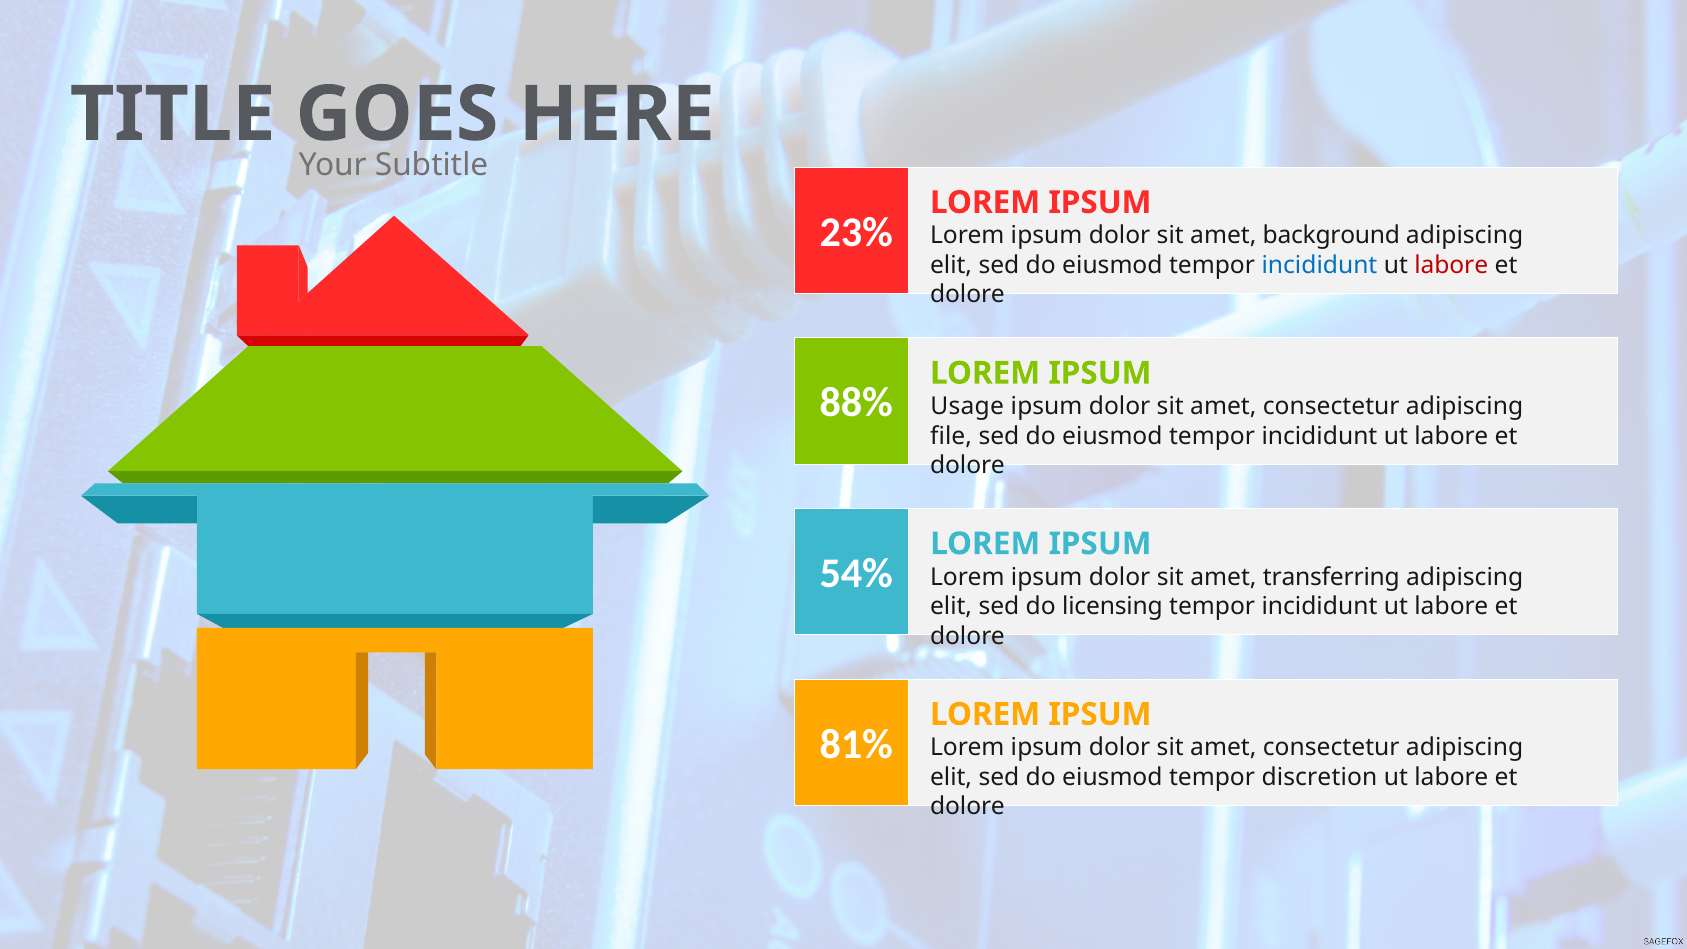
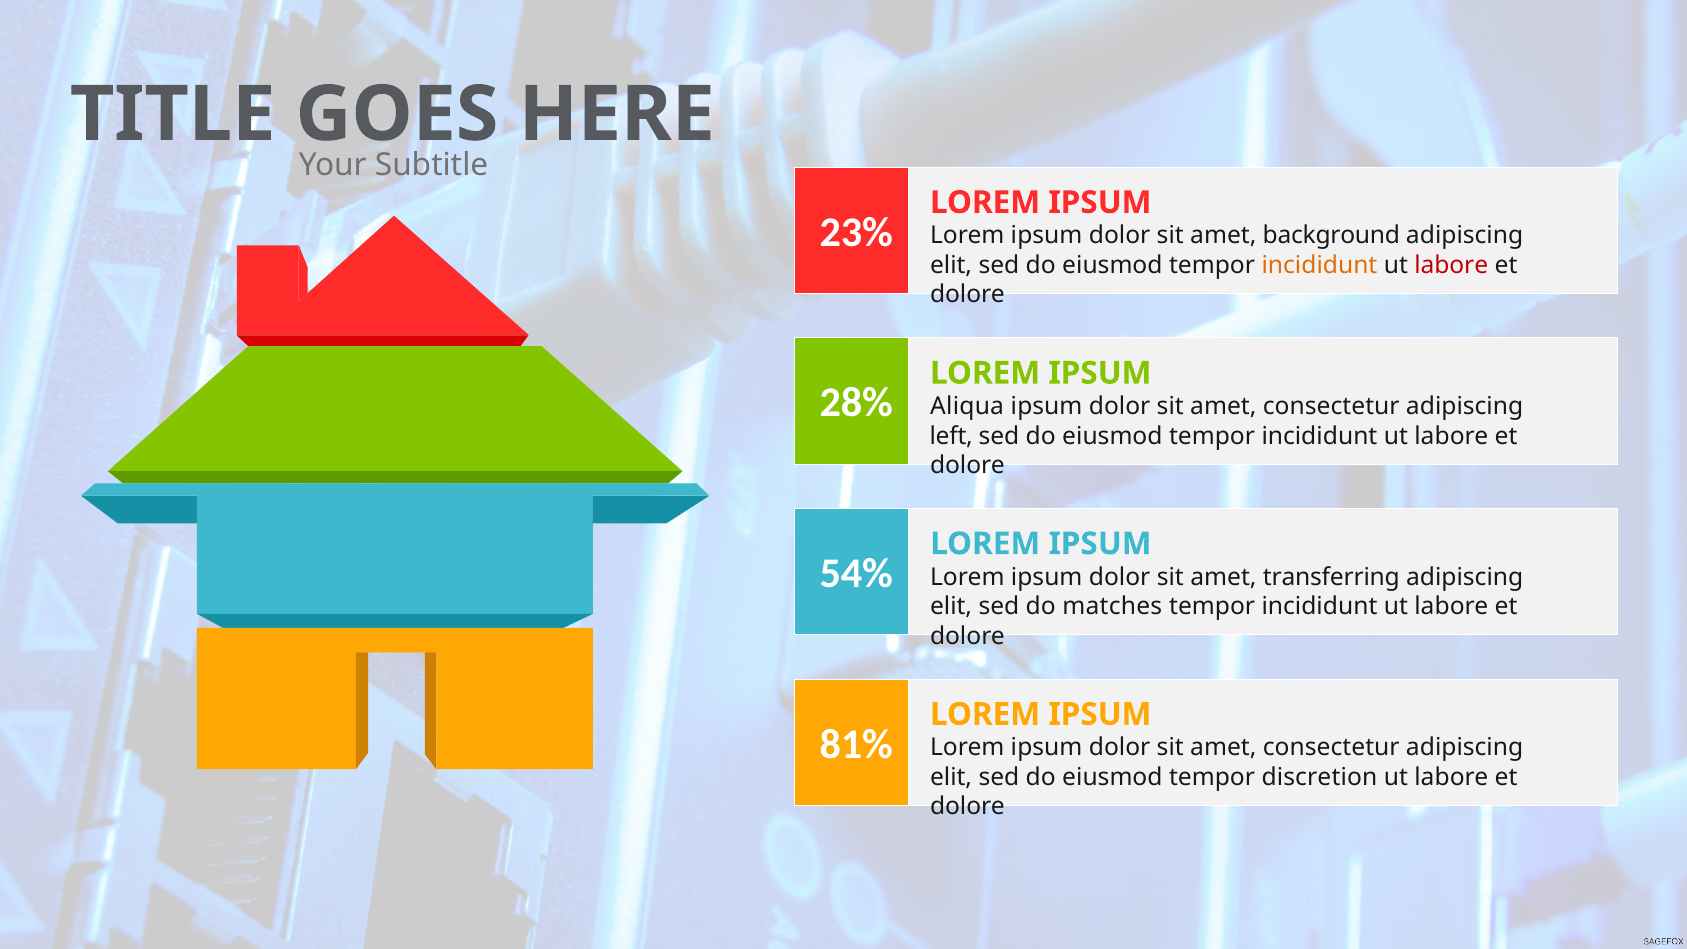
incididunt colour: blue -> orange (1319, 265)
88%: 88% -> 28% (856, 403)
Usage: Usage -> Aliqua (967, 406)
file: file -> left (951, 436)
licensing: licensing -> matches (1112, 607)
